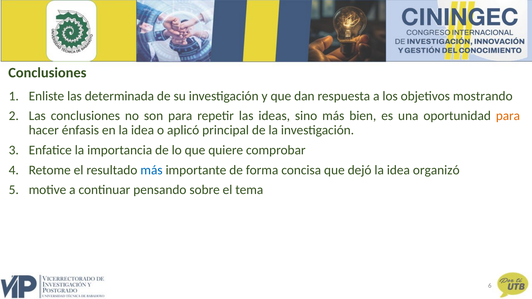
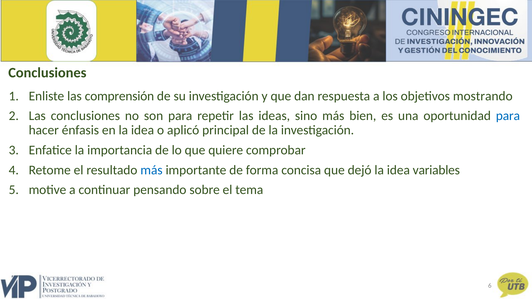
determinada: determinada -> comprensión (119, 96)
para colour: orange -> blue (508, 116)
organizó: organizó -> variables (436, 170)
